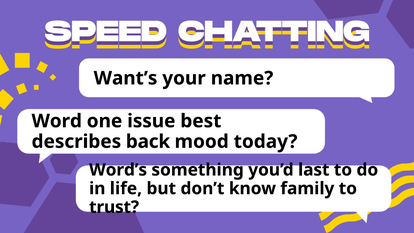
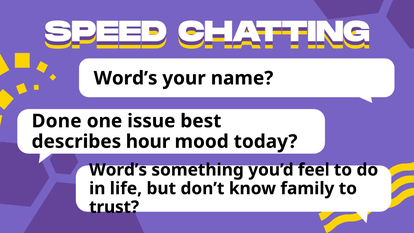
Want’s: Want’s -> Word’s (126, 78)
Word: Word -> Done (57, 121)
back: back -> hour (148, 142)
last: last -> feel (314, 170)
